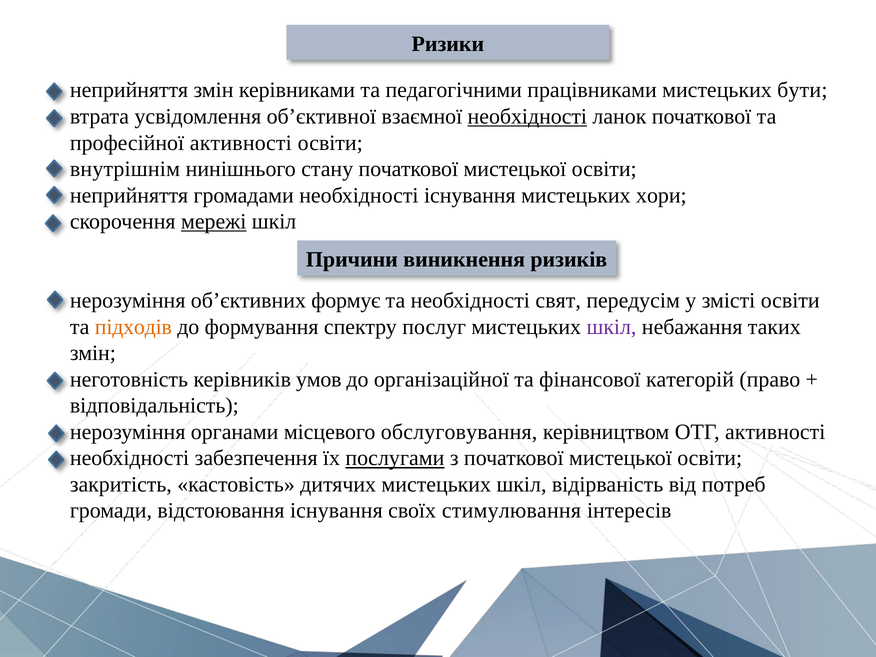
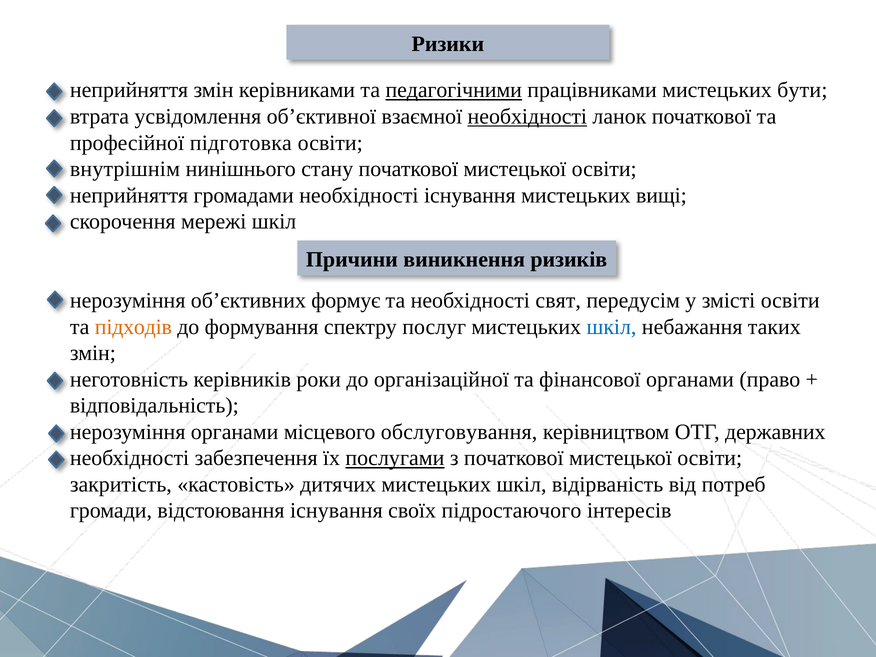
педагогічними underline: none -> present (454, 90)
професійної активності: активності -> підготовка (241, 143)
хори: хори -> вищі (661, 195)
мережі underline: present -> none (214, 222)
шкіл colour: purple -> blue (611, 327)
умов: умов -> роки (319, 379)
фінансової категорій: категорій -> органами (690, 379)
ОТГ активності: активності -> державних (775, 432)
стимулювання: стимулювання -> підростаючого (511, 511)
